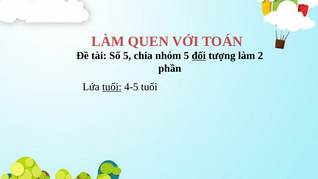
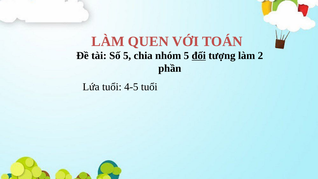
tuổi underline: present -> none (112, 87)
